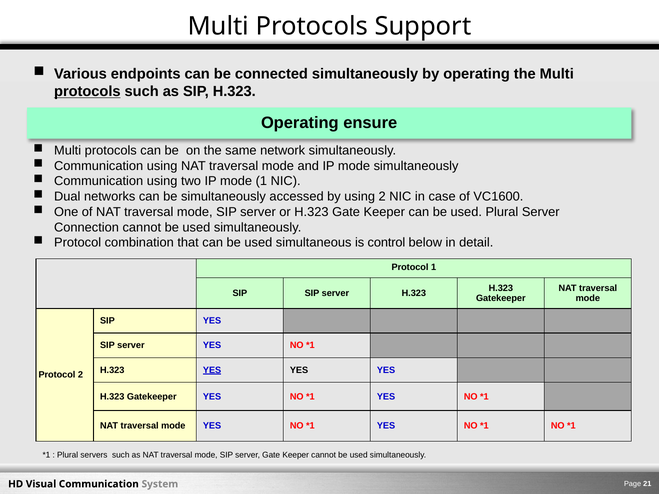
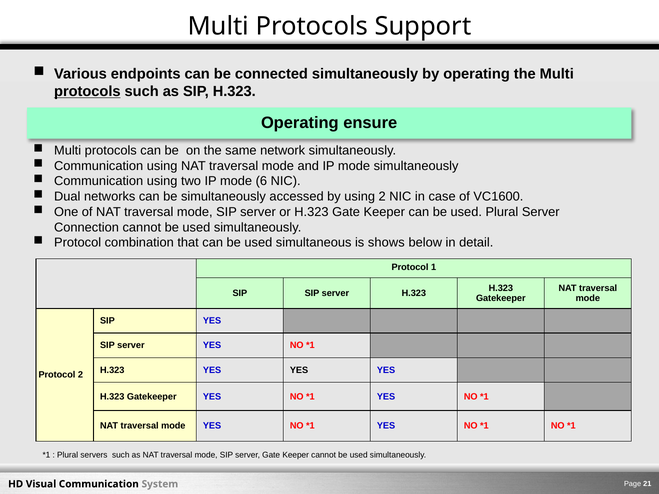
mode 1: 1 -> 6 (261, 181)
control: control -> shows (386, 243)
YES underline: present -> none (212, 370)
